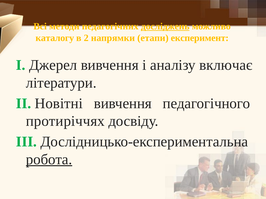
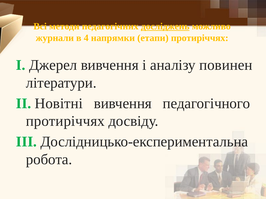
каталогу: каталогу -> журнали (55, 38)
2: 2 -> 4 (86, 38)
етапи експеримент: експеримент -> протиріччях (200, 38)
включає: включає -> повинен (226, 65)
робота underline: present -> none (49, 160)
